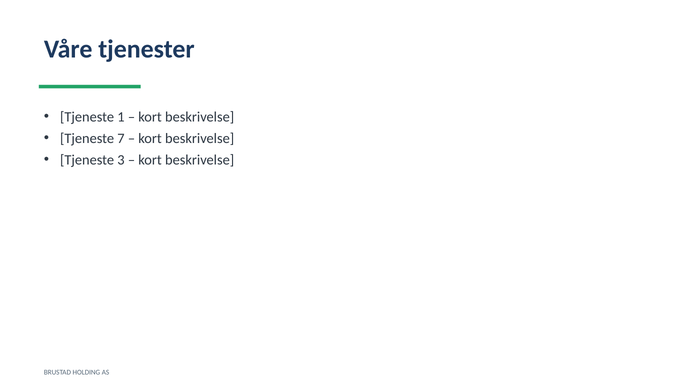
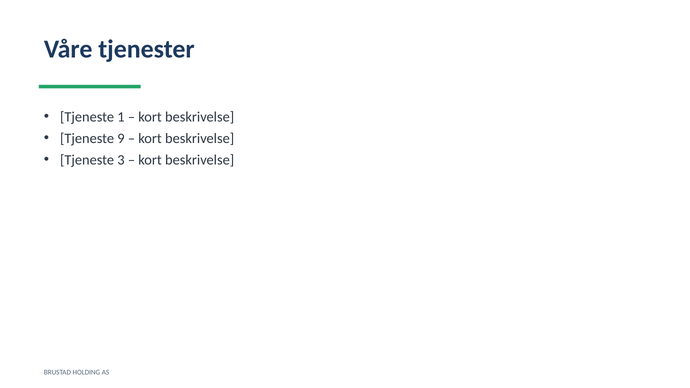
7: 7 -> 9 (121, 138)
